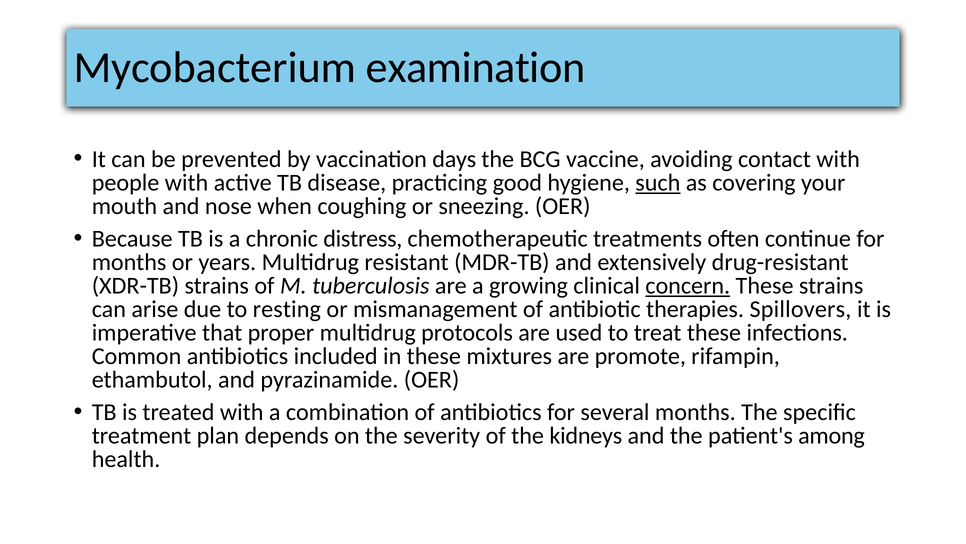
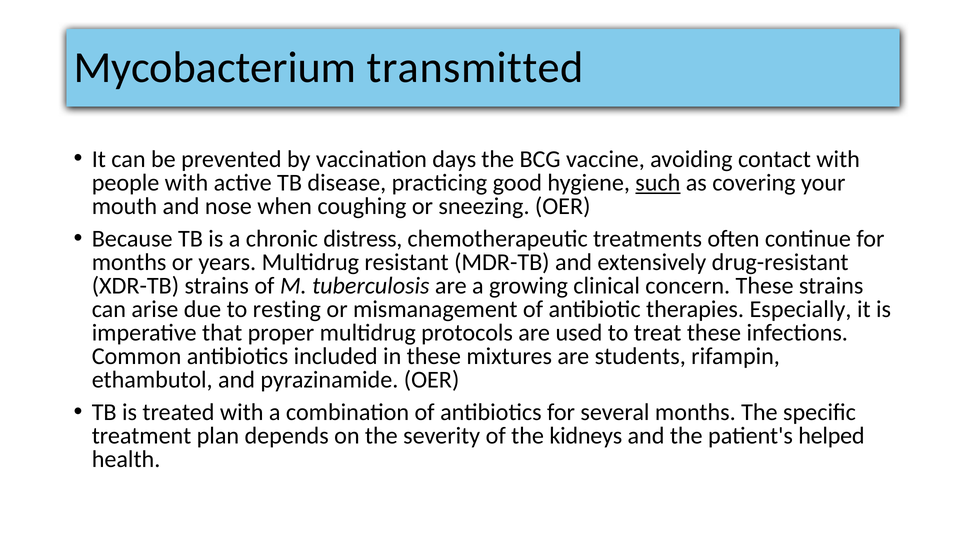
examination: examination -> transmitted (475, 67)
concern underline: present -> none (688, 285)
Spillovers: Spillovers -> Especially (801, 309)
promote: promote -> students (640, 356)
among: among -> helped (831, 435)
